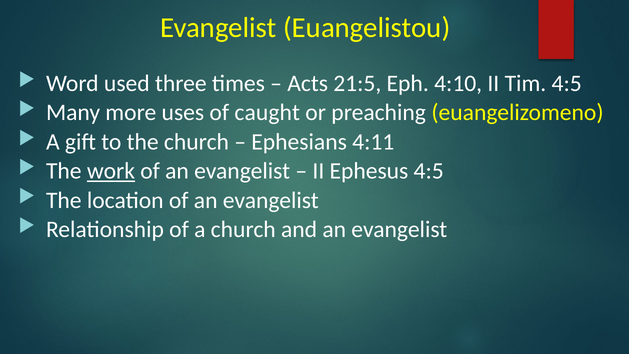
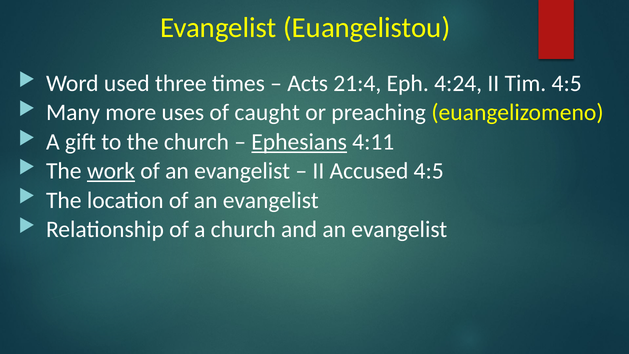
21:5: 21:5 -> 21:4 (357, 83)
4:10: 4:10 -> 4:24 (458, 83)
Ephesians underline: none -> present (299, 142)
Ephesus: Ephesus -> Accused (369, 171)
